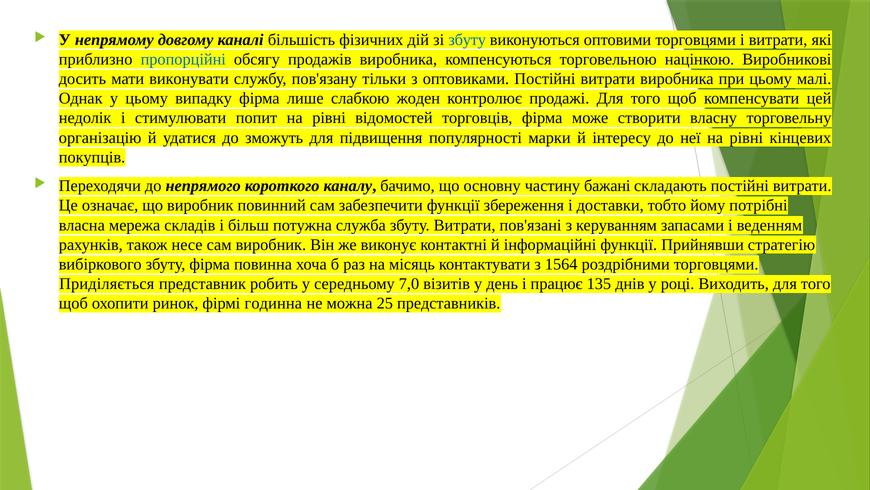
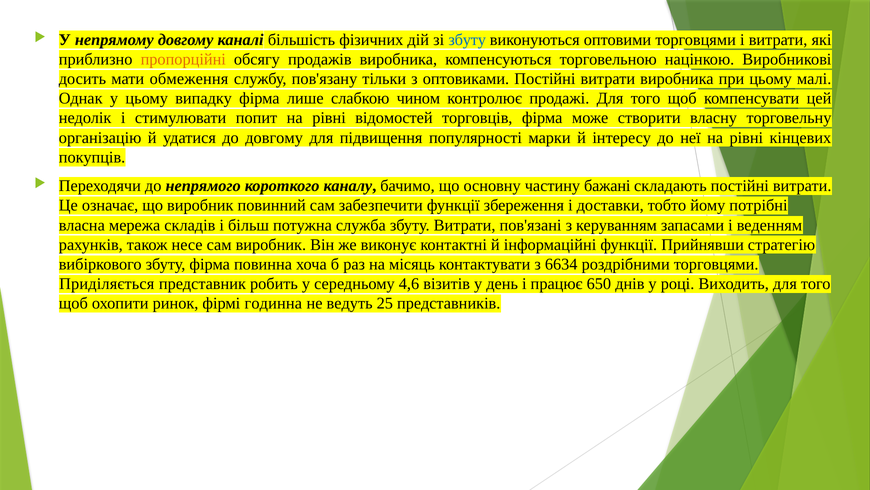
пропорційні colour: blue -> orange (183, 59)
виконувати: виконувати -> обмеження (189, 79)
жоден: жоден -> чином (418, 98)
до зможуть: зможуть -> довгому (274, 138)
1564: 1564 -> 6634 (561, 264)
7,0: 7,0 -> 4,6 (409, 284)
135: 135 -> 650 (599, 284)
можна: можна -> ведуть (350, 303)
